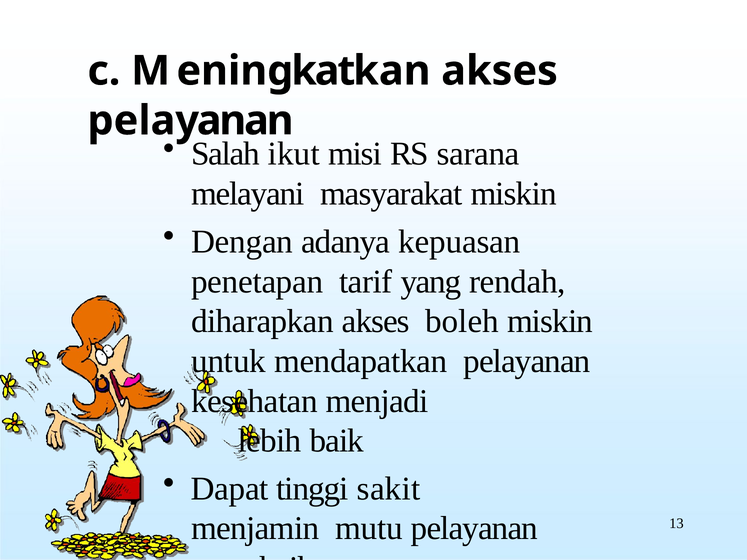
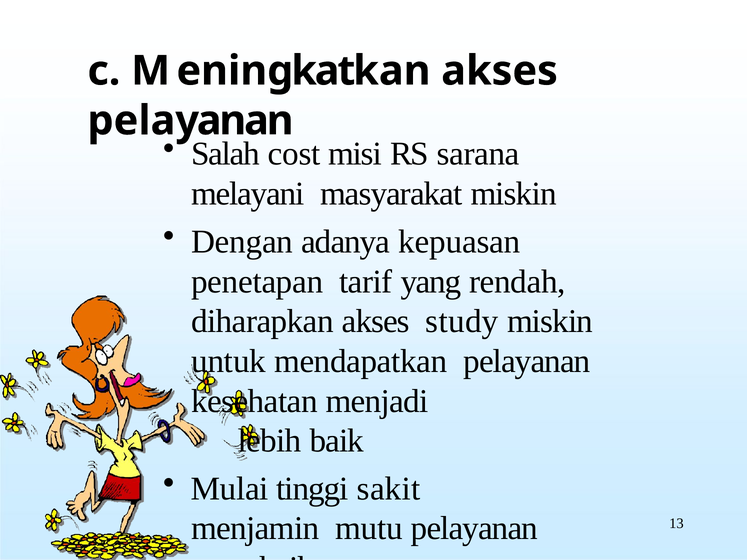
ikut: ikut -> cost (294, 154)
boleh: boleh -> study (462, 322)
Dapat: Dapat -> Mulai (230, 489)
